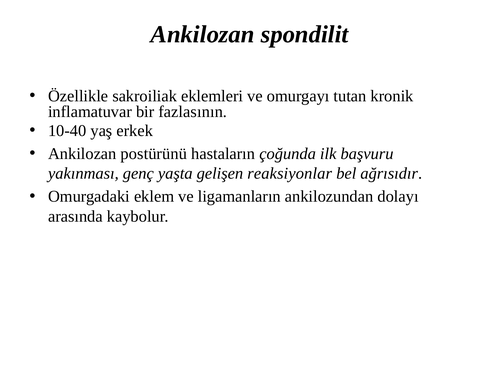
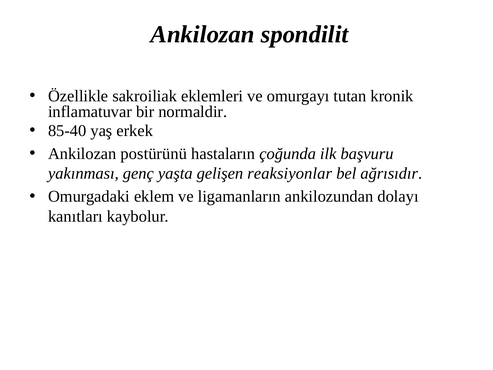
fazlasının: fazlasının -> normaldir (193, 112)
10-40: 10-40 -> 85-40 (67, 131)
arasında: arasında -> kanıtları (75, 216)
